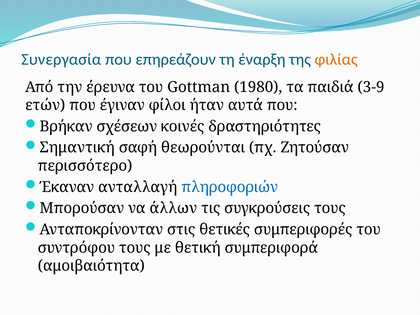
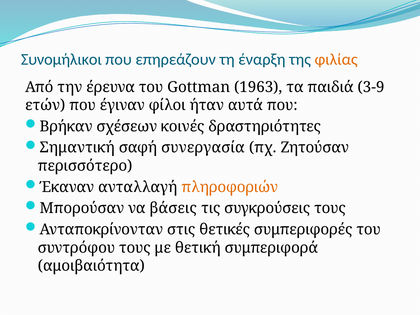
Συνεργασία: Συνεργασία -> Συνομήλικοι (61, 60)
1980: 1980 -> 1963 (258, 87)
θεωρούνται: θεωρούνται -> συνεργασία (203, 148)
πληροφοριών colour: blue -> orange (230, 187)
άλλων: άλλων -> βάσεις (173, 208)
